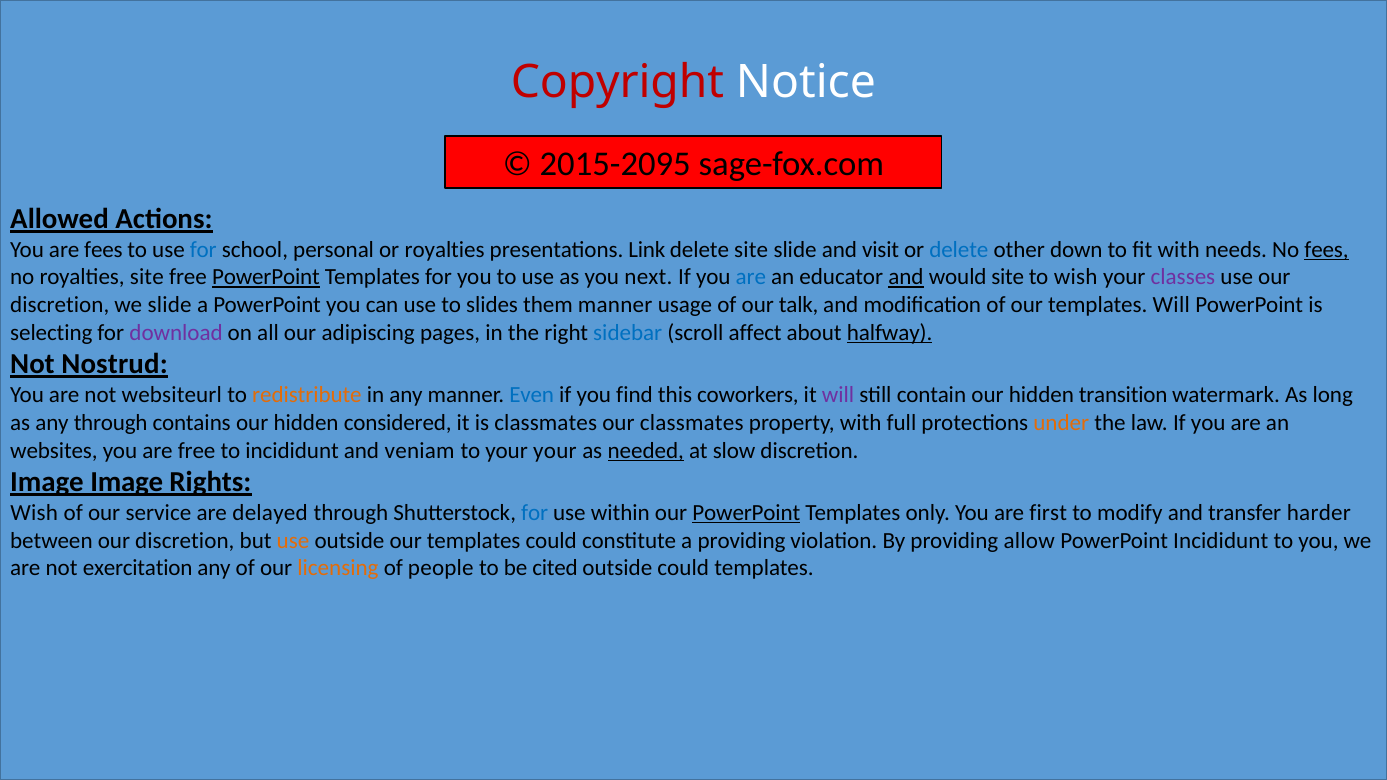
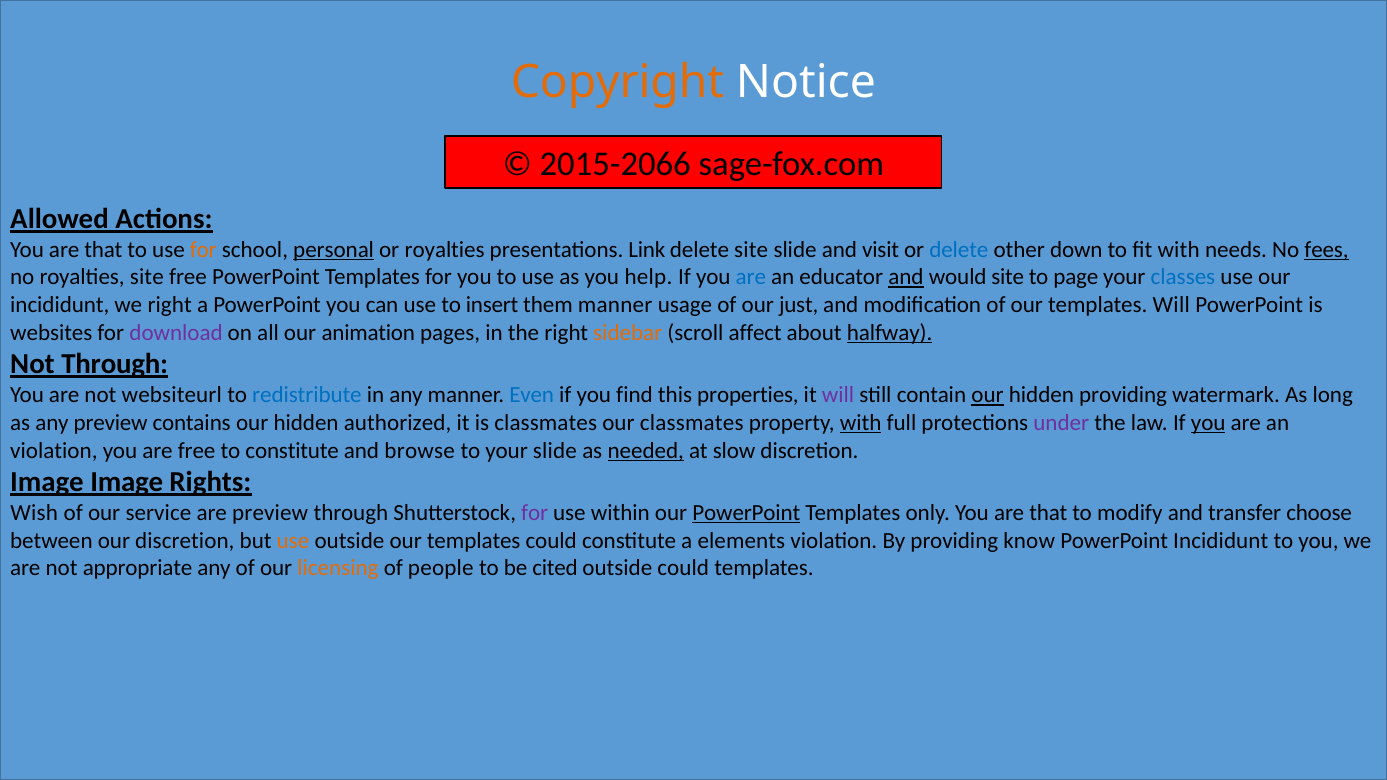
Copyright colour: red -> orange (617, 82)
2015-2095: 2015-2095 -> 2015-2066 (615, 165)
fees: fees -> that (103, 250)
for colour: blue -> orange (203, 250)
personal underline: none -> present (334, 250)
PowerPoint underline: present -> none (266, 277)
next: next -> help (648, 277)
to wish: wish -> page (1076, 277)
classes colour: purple -> blue (1183, 277)
discretion: discretion -> incididunt (60, 305)
we slide: slide -> right (170, 305)
slides: slides -> insert (492, 305)
talk: talk -> just (799, 305)
selecting: selecting -> websites (51, 333)
adipiscing: adipiscing -> animation (368, 333)
sidebar colour: blue -> orange (628, 333)
Not Nostrud: Nostrud -> Through (115, 364)
redistribute colour: orange -> blue (307, 395)
coworkers: coworkers -> properties (748, 395)
our underline: none -> present (988, 395)
hidden transition: transition -> providing (1123, 395)
any through: through -> preview (111, 423)
considered: considered -> authorized (398, 423)
with underline: none -> present (861, 423)
under colour: orange -> purple (1061, 423)
you underline: none -> present (1208, 423)
websites: websites -> violation (54, 451)
to incididunt: incididunt -> constitute (292, 451)
veniam: veniam -> browse (420, 451)
your your: your -> slide (555, 451)
are delayed: delayed -> preview (270, 513)
for colour: blue -> purple (535, 513)
only You are first: first -> that (1048, 513)
harder: harder -> choose (1319, 513)
a providing: providing -> elements (741, 541)
allow: allow -> know (1029, 541)
exercitation: exercitation -> appropriate (138, 568)
